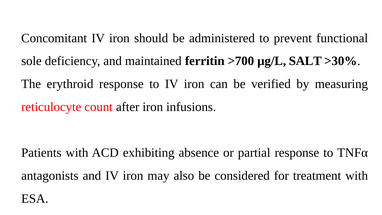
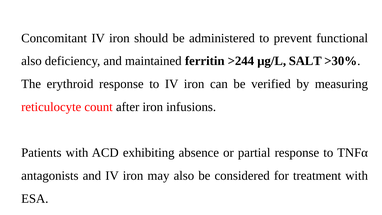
sole: sole -> also (31, 61)
>700: >700 -> >244 (241, 61)
